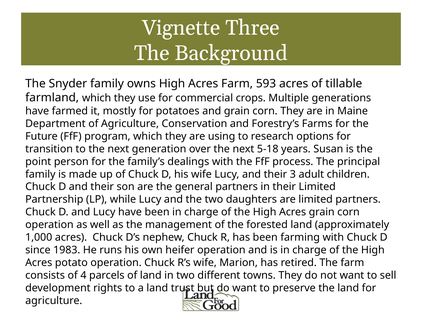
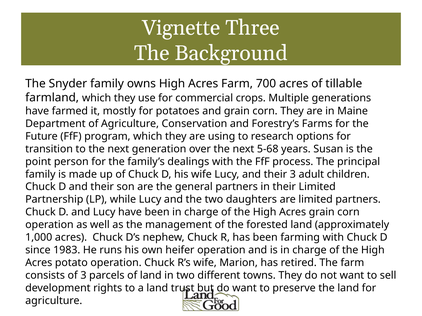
593: 593 -> 700 (266, 84)
5-18: 5-18 -> 5-68 (268, 149)
of 4: 4 -> 3 (83, 276)
